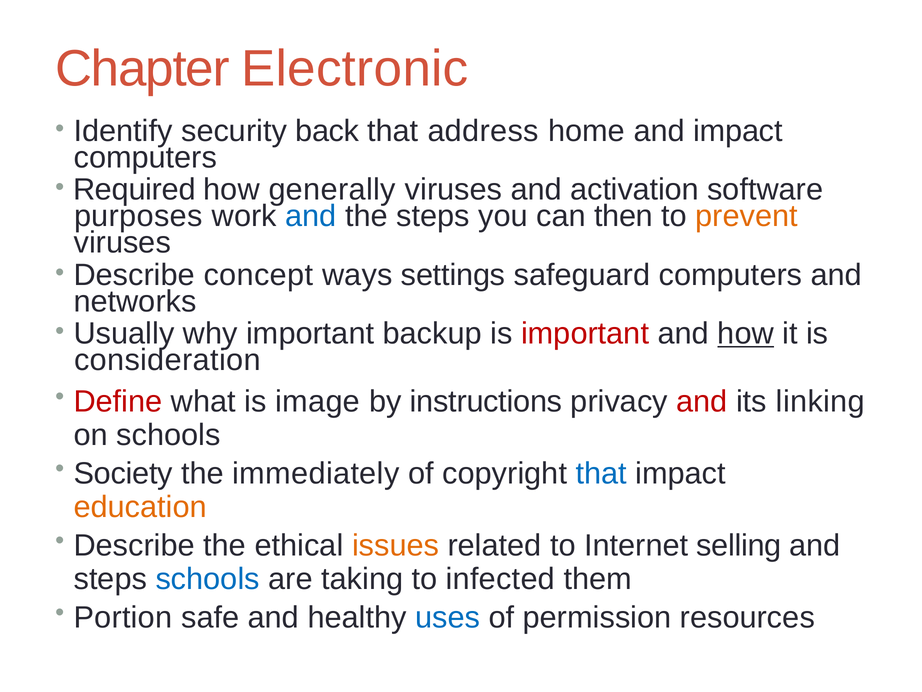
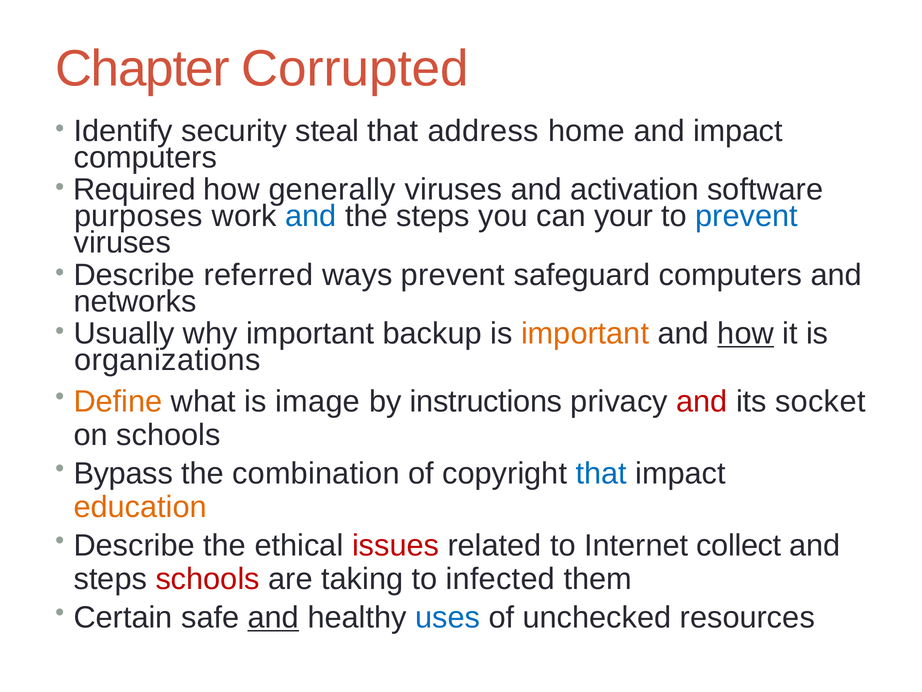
Electronic: Electronic -> Corrupted (355, 69)
back: back -> steal (327, 131)
then: then -> your (624, 216)
prevent colour: orange -> blue (746, 216)
concept: concept -> referred (258, 275)
ways settings: settings -> prevent (453, 275)
important colour: red -> orange (585, 333)
consideration: consideration -> organizations (167, 360)
Define colour: red -> orange (118, 402)
linking: linking -> socket (820, 402)
Society: Society -> Bypass (123, 473)
immediately: immediately -> combination (316, 473)
issues colour: orange -> red (396, 545)
selling: selling -> collect (739, 545)
schools colour: blue -> red (208, 578)
Portion: Portion -> Certain (123, 617)
and underline: none -> present (273, 617)
permission: permission -> unchecked (597, 617)
